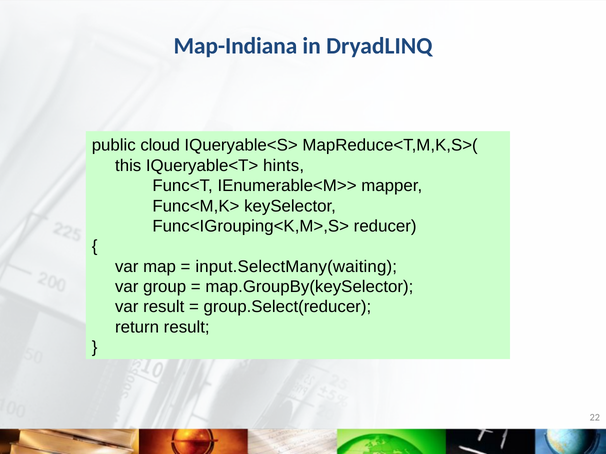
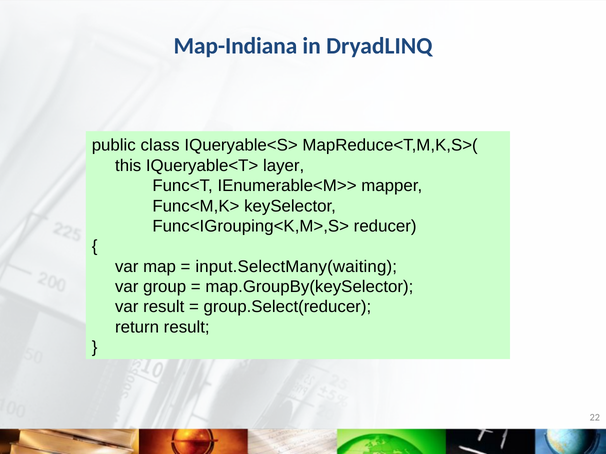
cloud: cloud -> class (160, 146)
hints: hints -> layer (284, 166)
